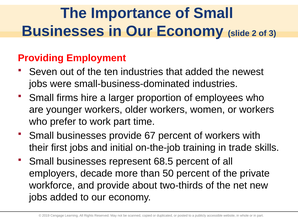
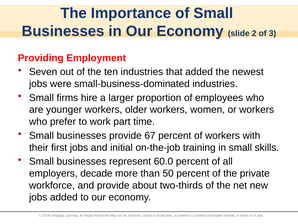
in trade: trade -> small (240, 147)
68.5: 68.5 -> 60.0 (163, 161)
